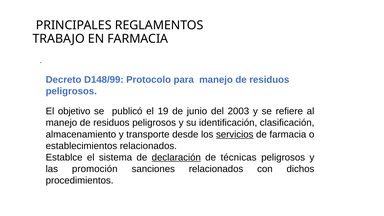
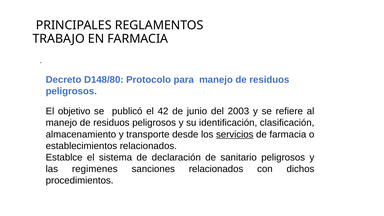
D148/99: D148/99 -> D148/80 (104, 80)
19: 19 -> 42 (163, 111)
declaración underline: present -> none (176, 157)
técnicas: técnicas -> sanitario (239, 157)
promoción: promoción -> regimenes (95, 169)
